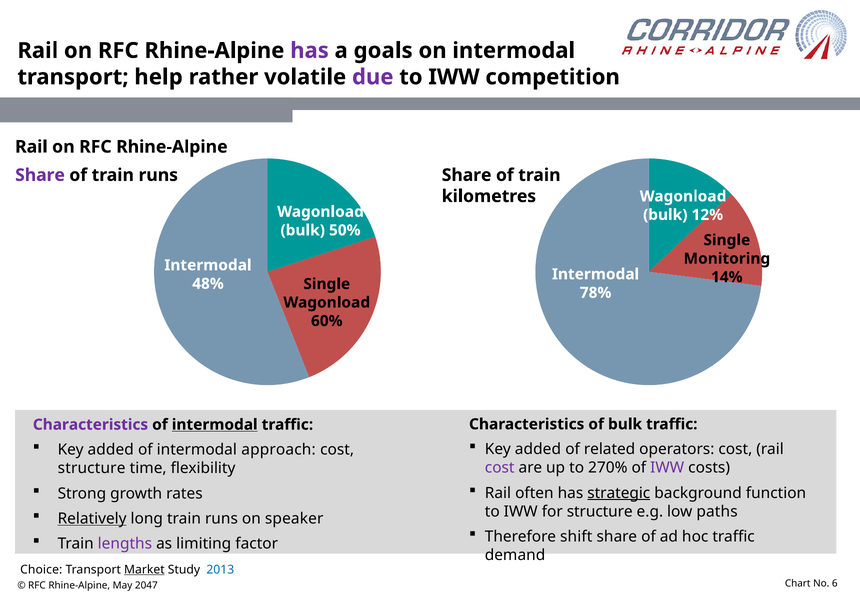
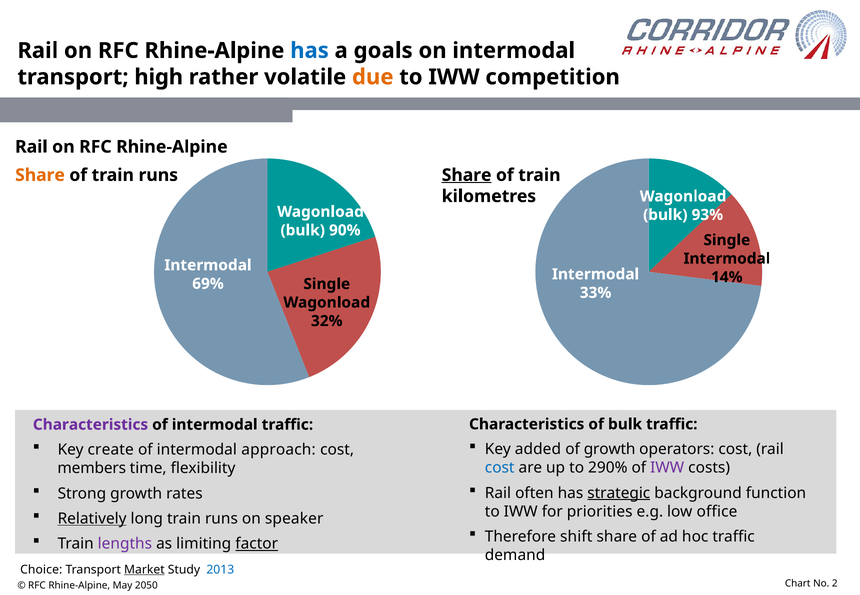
has colour: purple -> blue (310, 51)
help: help -> high (159, 77)
due colour: purple -> orange (373, 77)
Share colour: purple -> orange (40, 175)
Share underline: none -> present (467, 175)
12%: 12% -> 93% (707, 215)
50%: 50% -> 90% (345, 230)
Monitoring: Monitoring -> Intermodal (727, 259)
48%: 48% -> 69% (208, 284)
78%: 78% -> 33% (596, 293)
60%: 60% -> 32% (327, 321)
intermodal underline: present -> none (215, 425)
of related: related -> growth (610, 450)
added: added -> create (111, 450)
cost colour: purple -> blue (500, 468)
270%: 270% -> 290% (608, 468)
structure: structure -> members (92, 469)
for structure: structure -> priorities (600, 512)
paths: paths -> office (717, 512)
factor underline: none -> present (257, 544)
6: 6 -> 2 (835, 584)
2047: 2047 -> 2050 (146, 586)
